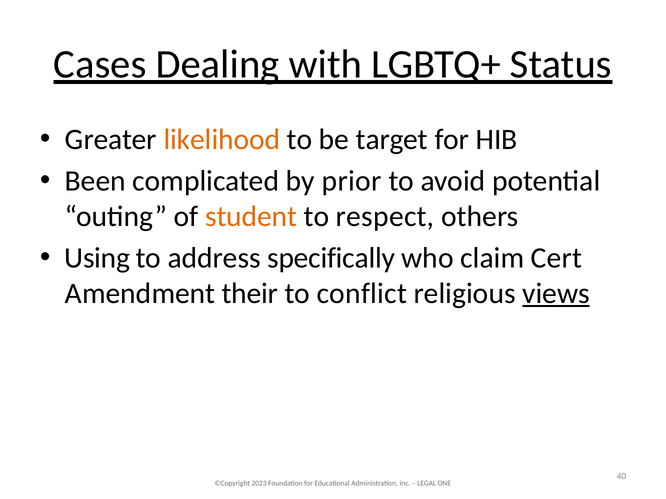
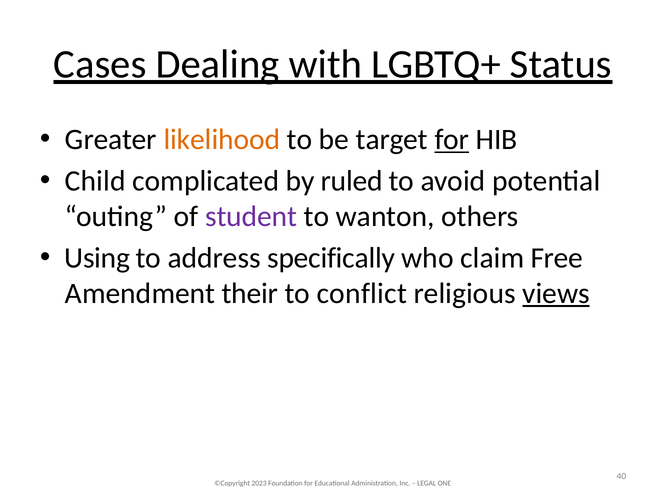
for underline: none -> present (452, 140)
Been: Been -> Child (95, 181)
prior: prior -> ruled (352, 181)
student colour: orange -> purple (251, 217)
respect: respect -> wanton (385, 217)
Cert: Cert -> Free (557, 258)
